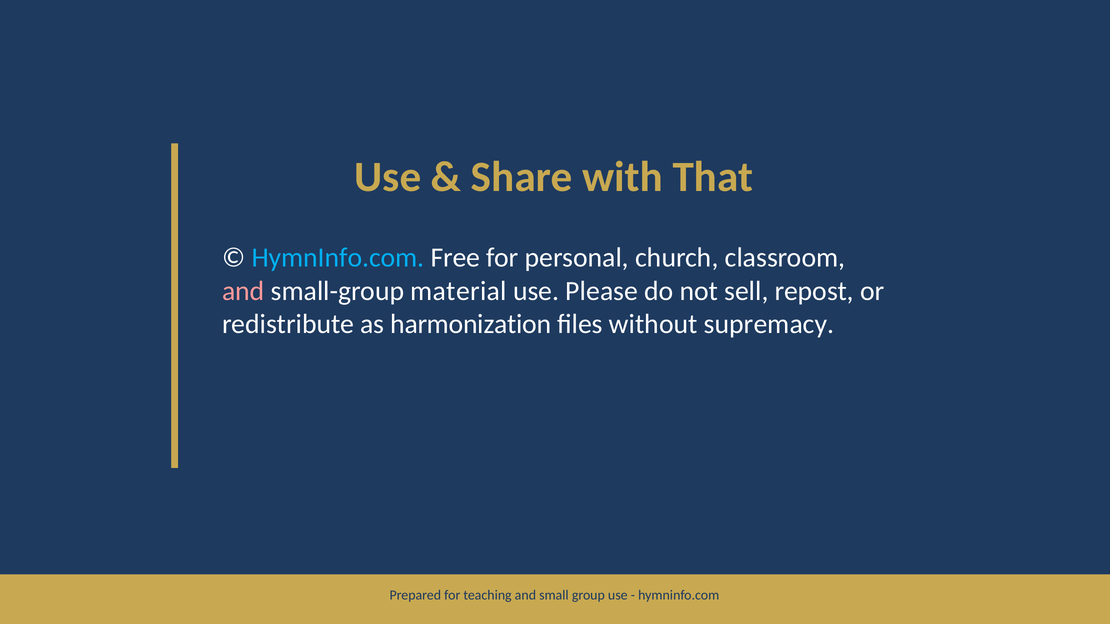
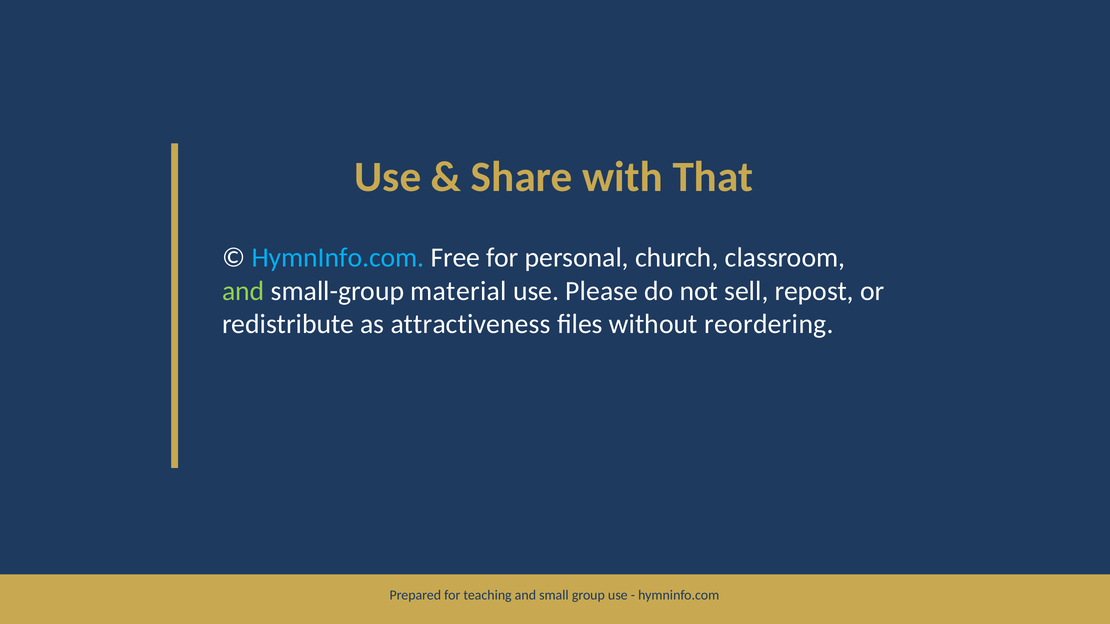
and colour: pink -> light green (243, 291)
harmonization: harmonization -> attractiveness (471, 324)
supremacy: supremacy -> reordering (769, 324)
